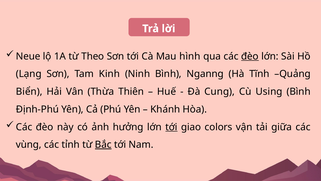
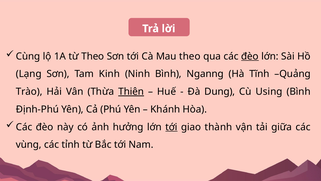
Neue: Neue -> Cùng (28, 56)
Mau hình: hình -> theo (190, 56)
Biển: Biển -> Trào (29, 91)
Thiên underline: none -> present (131, 91)
Cung: Cung -> Dung (220, 91)
colors: colors -> thành (219, 127)
Bắc underline: present -> none (103, 144)
